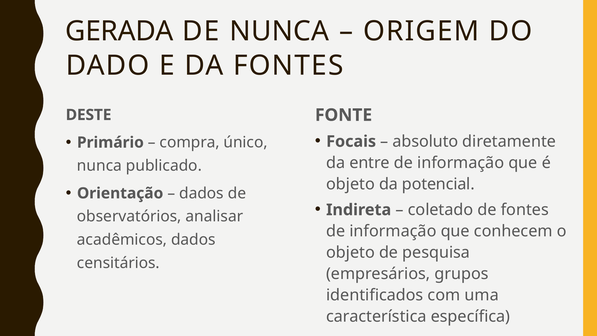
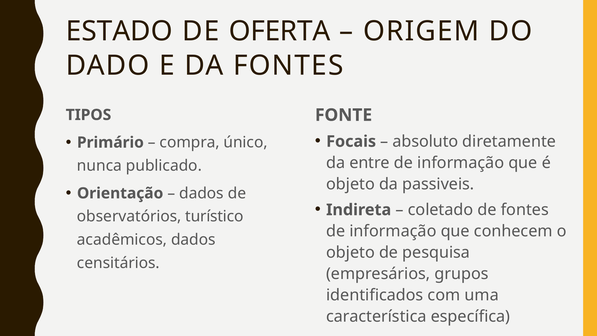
GERADA: GERADA -> ESTADO (119, 31)
DE NUNCA: NUNCA -> OFERTA (280, 31)
DESTE: DESTE -> TIPOS (89, 115)
potencial: potencial -> passiveis (438, 184)
analisar: analisar -> turístico (214, 216)
